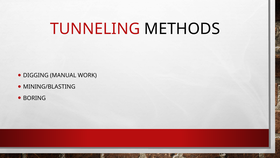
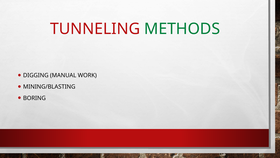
METHODS colour: black -> green (182, 29)
